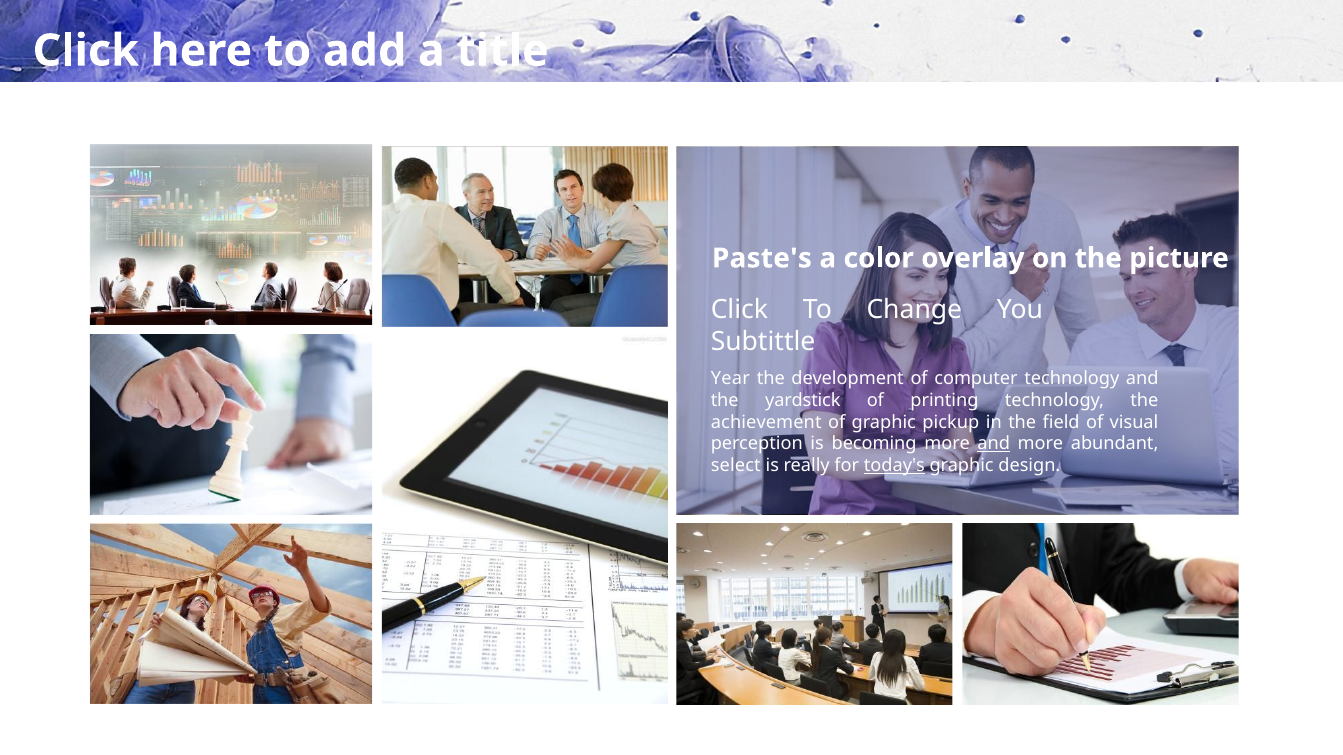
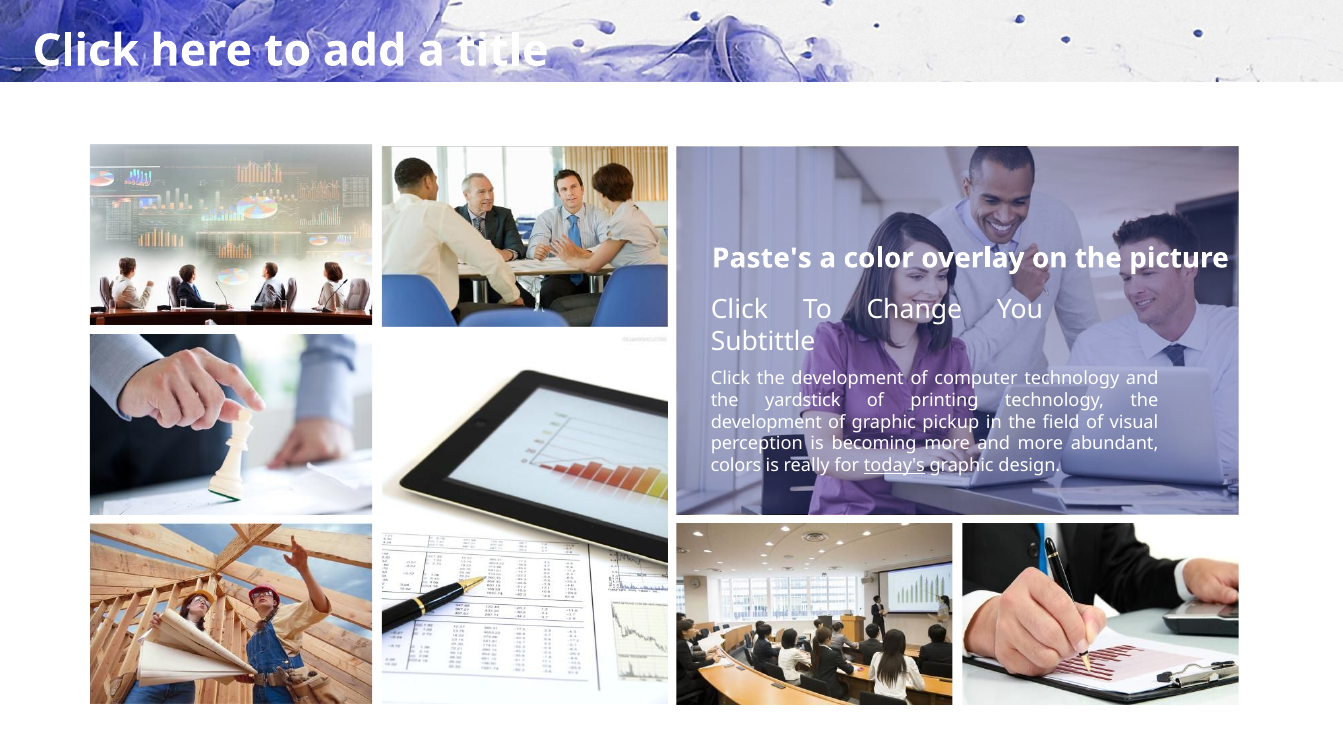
Year: Year -> Click (731, 379)
achievement: achievement -> development (766, 422)
and underline: present -> none (994, 444)
select: select -> colors (736, 466)
